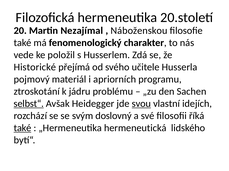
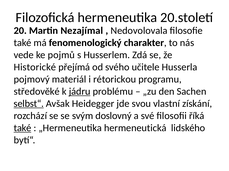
Náboženskou: Náboženskou -> Nedovolovala (139, 31)
položil: položil -> pojmů (61, 55)
apriorních: apriorních -> rétorickou (115, 80)
ztroskotání: ztroskotání -> středověké (37, 92)
jádru underline: none -> present (80, 92)
svou underline: present -> none (141, 104)
idejích: idejích -> získání (197, 104)
